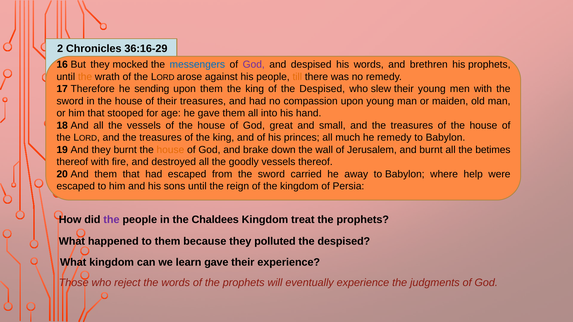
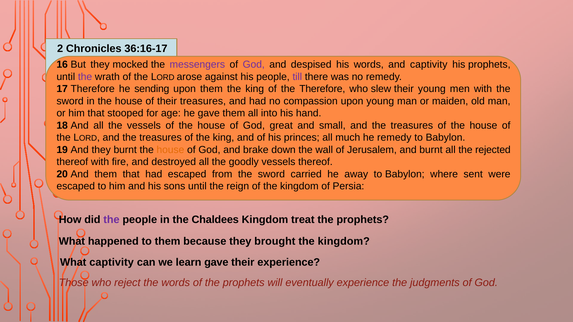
36:16-29: 36:16-29 -> 36:16-17 (146, 49)
messengers colour: blue -> purple (197, 65)
and brethren: brethren -> captivity (429, 65)
the colour: orange -> purple (85, 77)
till colour: orange -> purple (297, 77)
of the Despised: Despised -> Therefore (322, 89)
betimes: betimes -> rejected (493, 150)
help: help -> sent (473, 174)
polluted: polluted -> brought (275, 242)
despised: despised -> kingdom (344, 242)
What kingdom: kingdom -> captivity (112, 263)
